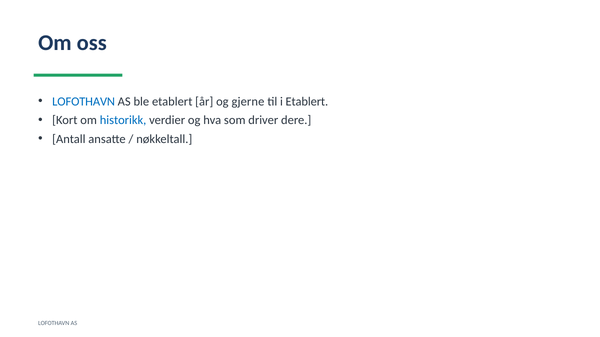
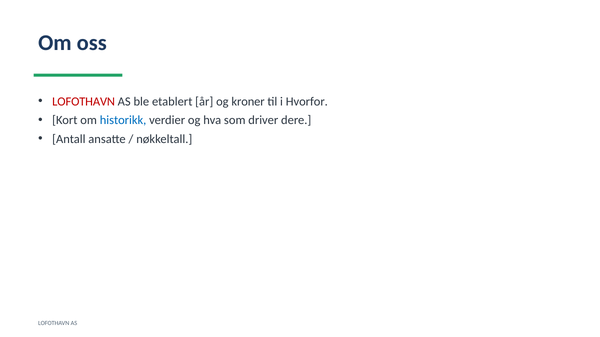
LOFOTHAVN colour: blue -> red (84, 102)
gjerne: gjerne -> kroner (248, 102)
i Etablert: Etablert -> Hvorfor (307, 102)
